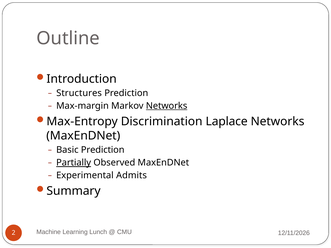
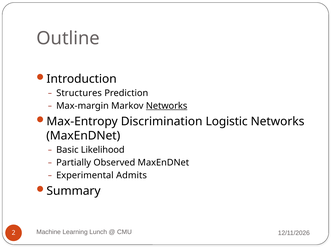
Laplace: Laplace -> Logistic (227, 122)
Basic Prediction: Prediction -> Likelihood (103, 150)
Partially underline: present -> none (74, 163)
